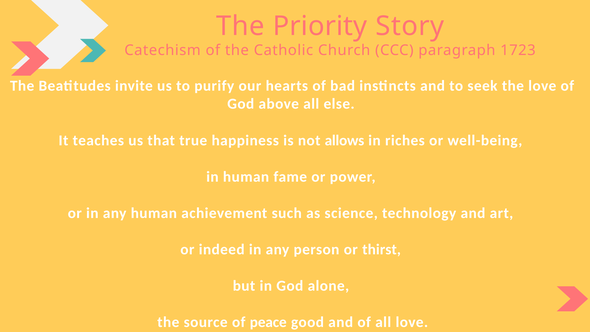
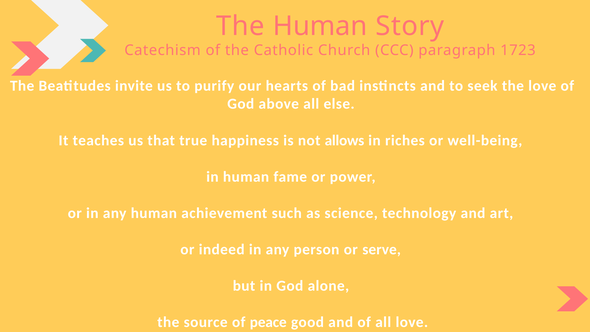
The Priority: Priority -> Human (320, 26)
thirst: thirst -> serve (382, 249)
